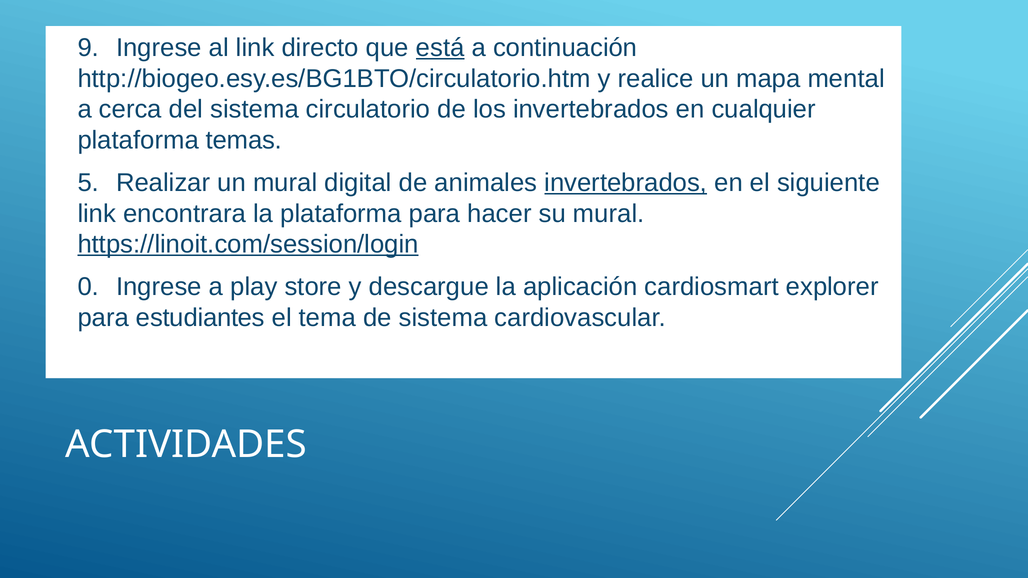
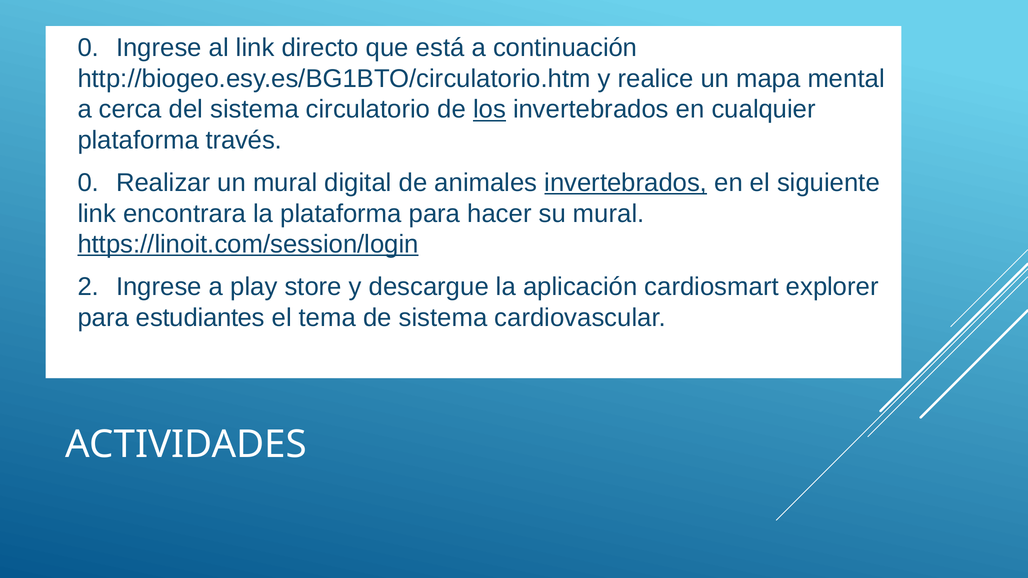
9: 9 -> 0 (88, 48)
está underline: present -> none (440, 48)
los underline: none -> present (490, 110)
temas: temas -> través (244, 140)
5: 5 -> 0 (88, 183)
0: 0 -> 2 (88, 287)
